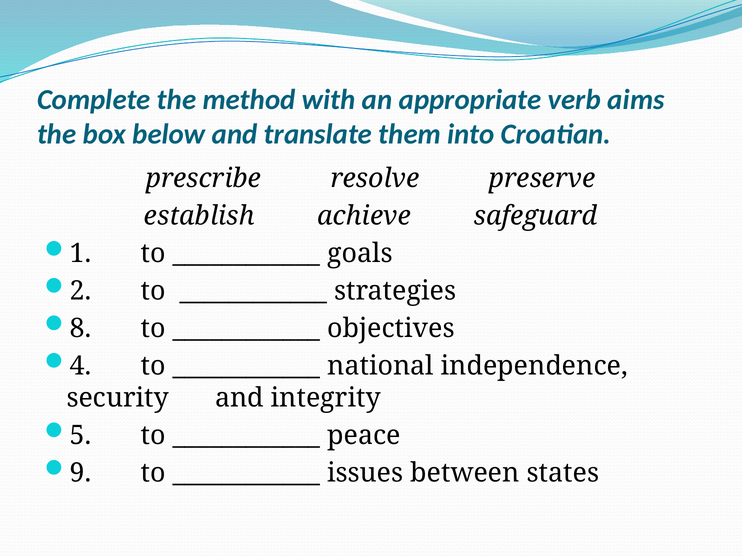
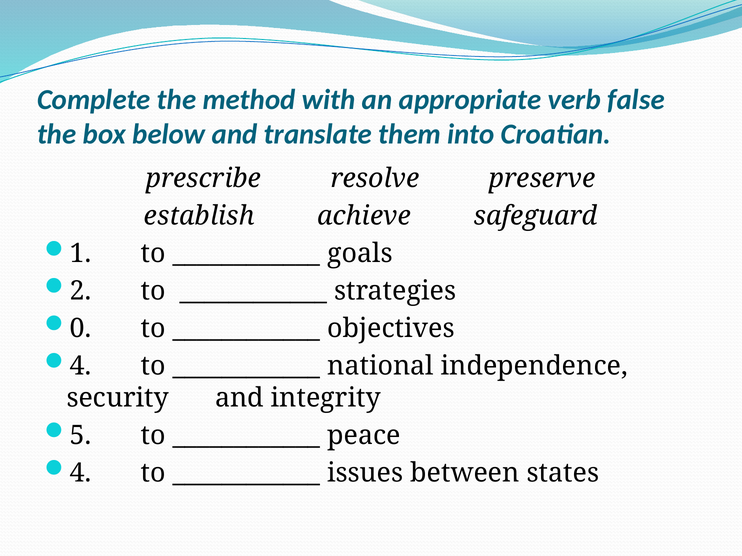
aims: aims -> false (636, 100)
8: 8 -> 0 (81, 329)
9: 9 -> 4 (81, 473)
